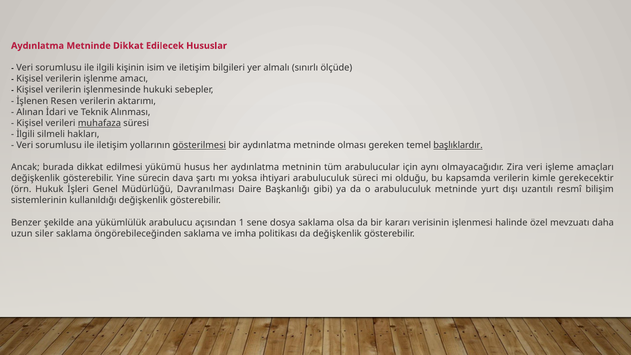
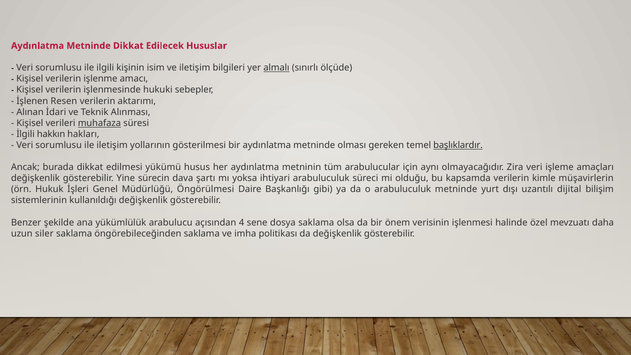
almalı underline: none -> present (276, 68)
silmeli: silmeli -> hakkın (51, 134)
gösterilmesi underline: present -> none (199, 145)
gerekecektir: gerekecektir -> müşavirlerin (586, 178)
Davranılması: Davranılması -> Öngörülmesi (206, 189)
resmî: resmî -> dijital (569, 189)
1: 1 -> 4 (242, 223)
kararı: kararı -> önem (398, 223)
